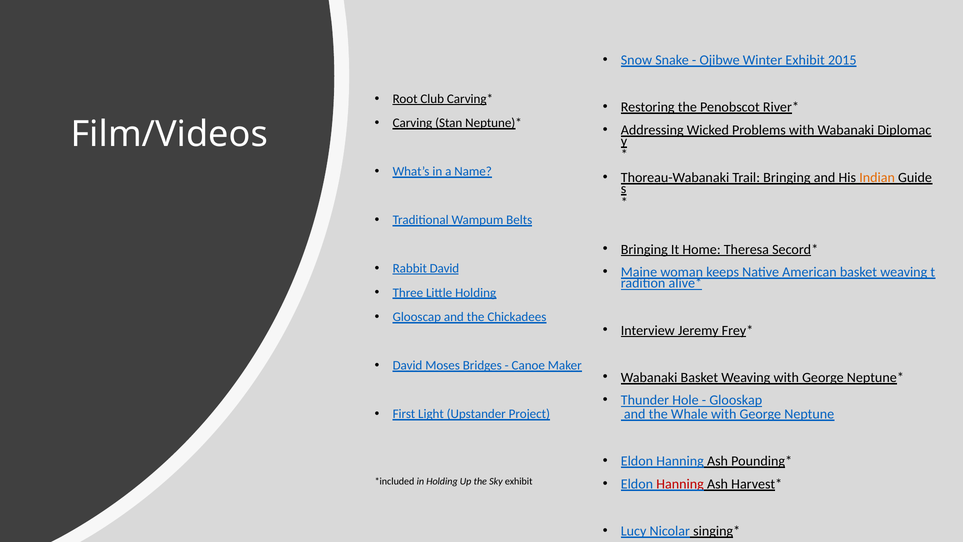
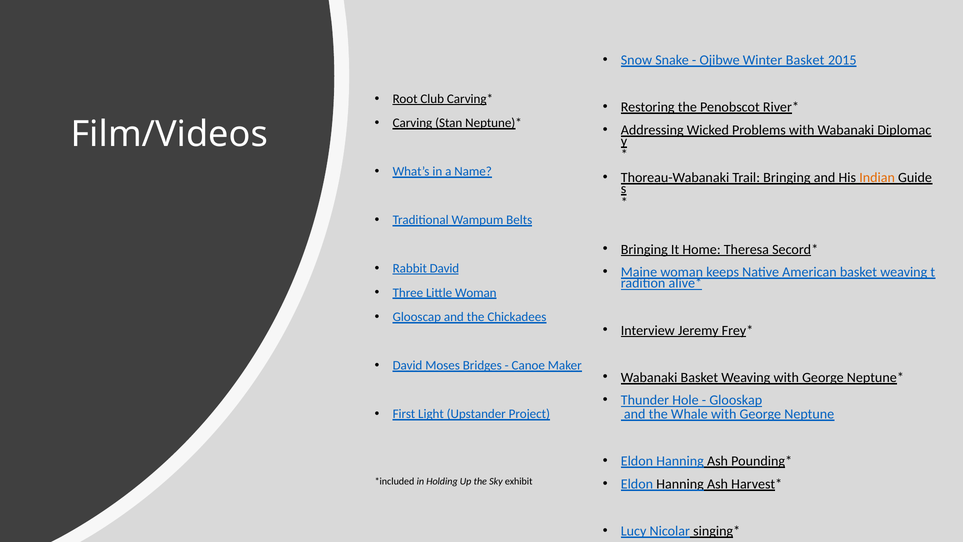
Winter Exhibit: Exhibit -> Basket (805, 60)
Little Holding: Holding -> Woman (476, 293)
Hanning colour: red -> black (680, 484)
